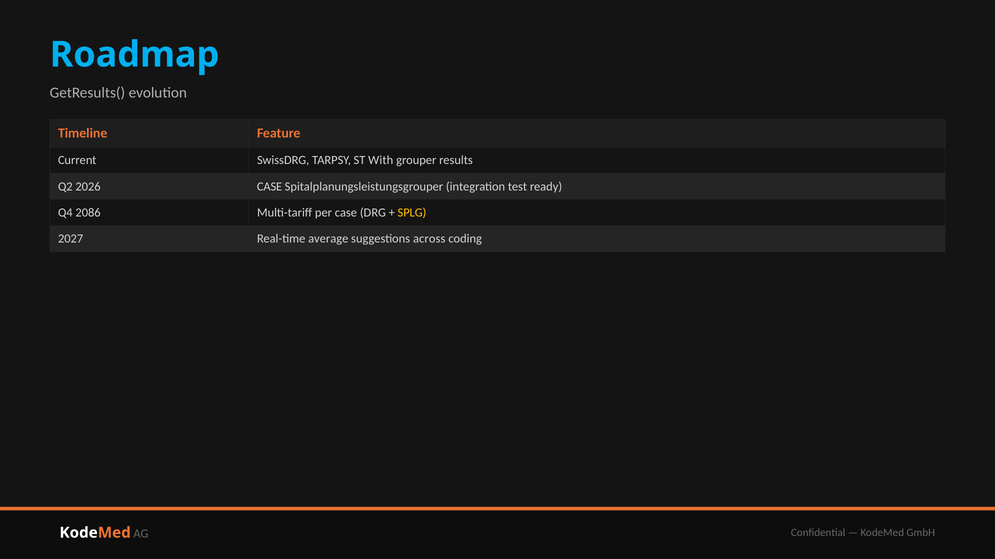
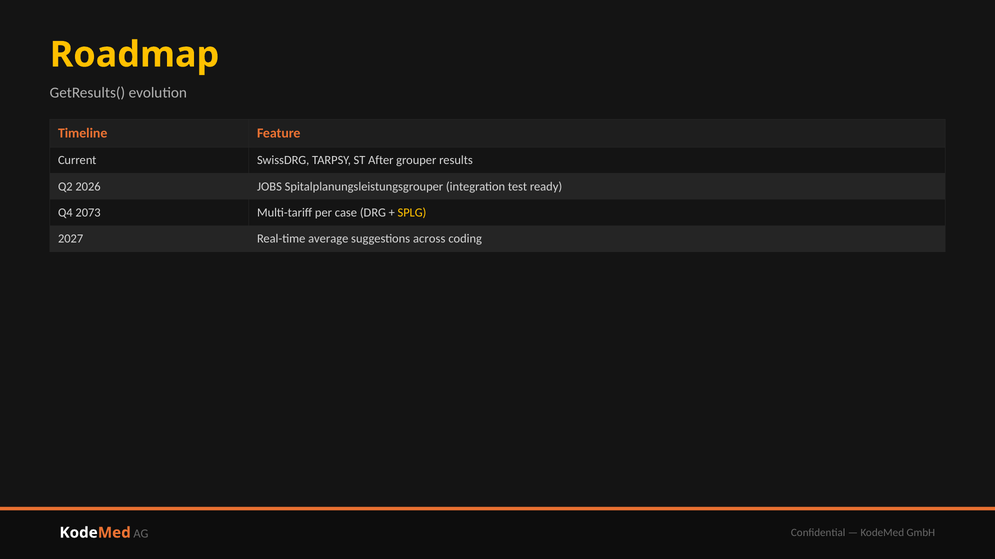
Roadmap colour: light blue -> yellow (134, 55)
With: With -> After (381, 160)
2026 CASE: CASE -> JOBS (269, 187)
2086: 2086 -> 2073 (88, 213)
